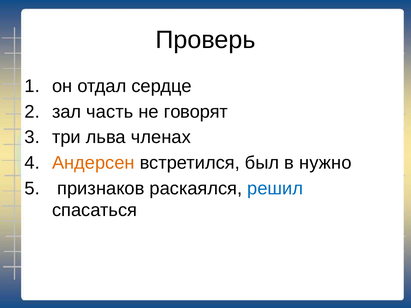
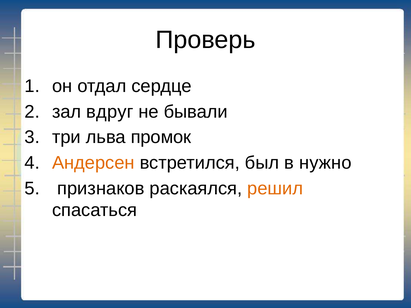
часть: часть -> вдруг (110, 112)
говорят: говорят -> бывали (196, 112)
членах: членах -> промок (161, 137)
решил colour: blue -> orange (275, 189)
